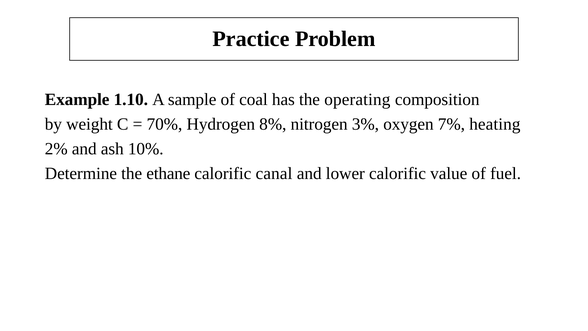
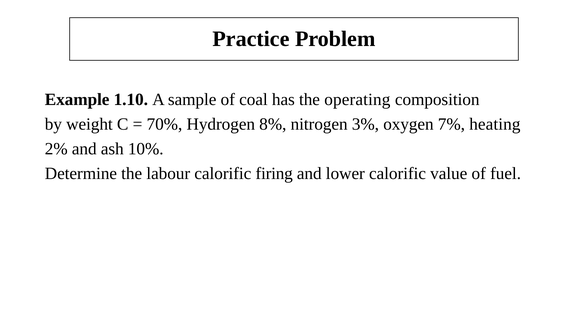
ethane: ethane -> labour (168, 173)
canal: canal -> firing (274, 173)
